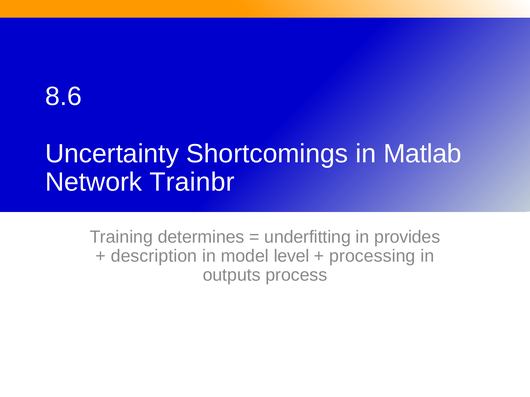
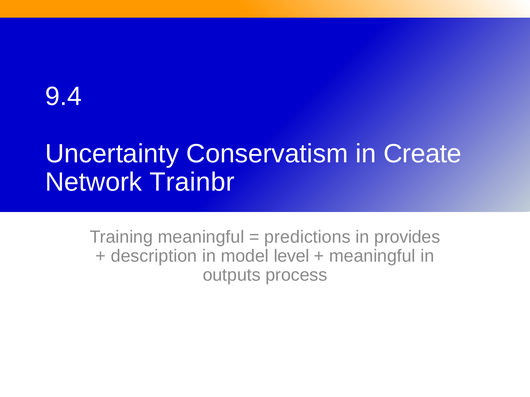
8.6: 8.6 -> 9.4 (63, 97)
Shortcomings: Shortcomings -> Conservatism (267, 154)
Matlab: Matlab -> Create (423, 154)
Training determines: determines -> meaningful (201, 237)
underfitting: underfitting -> predictions (307, 237)
processing: processing -> meaningful (372, 256)
